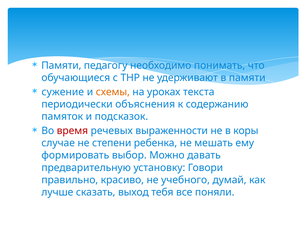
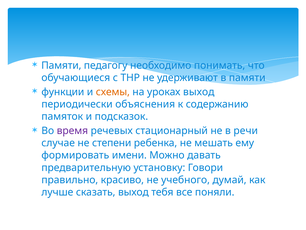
сужение: сужение -> функции (63, 92)
уроках текста: текста -> выход (199, 92)
время colour: red -> purple (72, 131)
выраженности: выраженности -> стационарный (172, 131)
коры: коры -> речи (246, 131)
выбор: выбор -> имени (129, 155)
